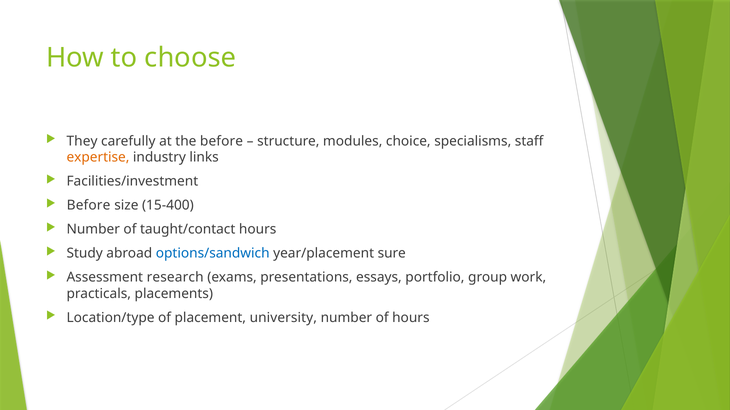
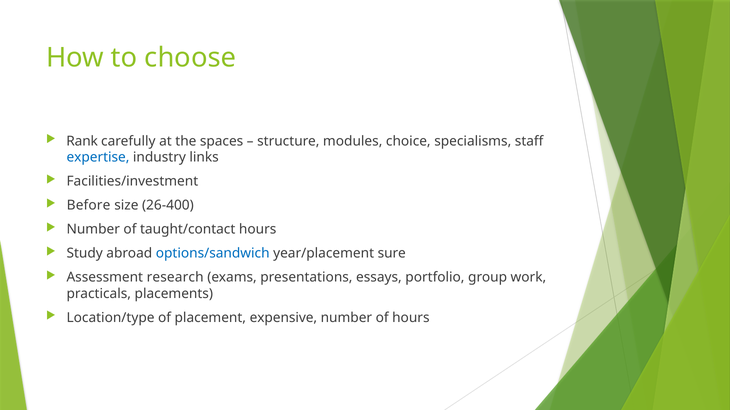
They: They -> Rank (82, 141)
the before: before -> spaces (222, 141)
expertise colour: orange -> blue (98, 158)
15-400: 15-400 -> 26-400 (168, 206)
university: university -> expensive (283, 318)
